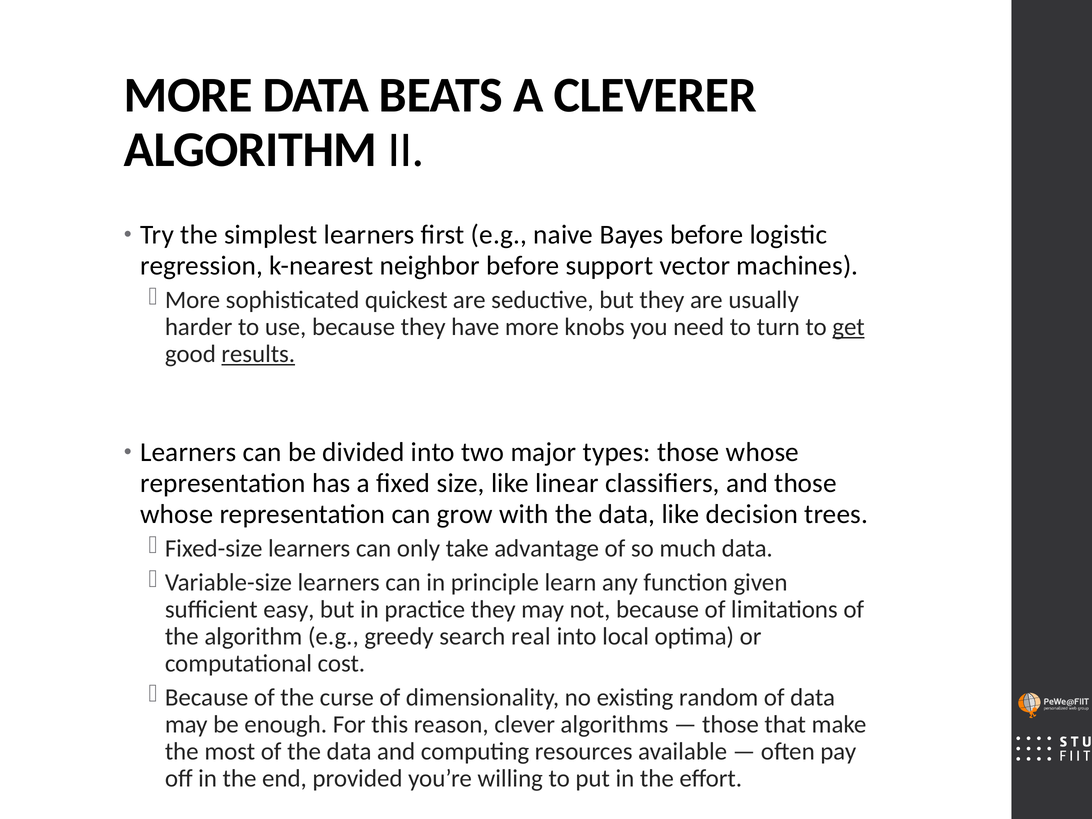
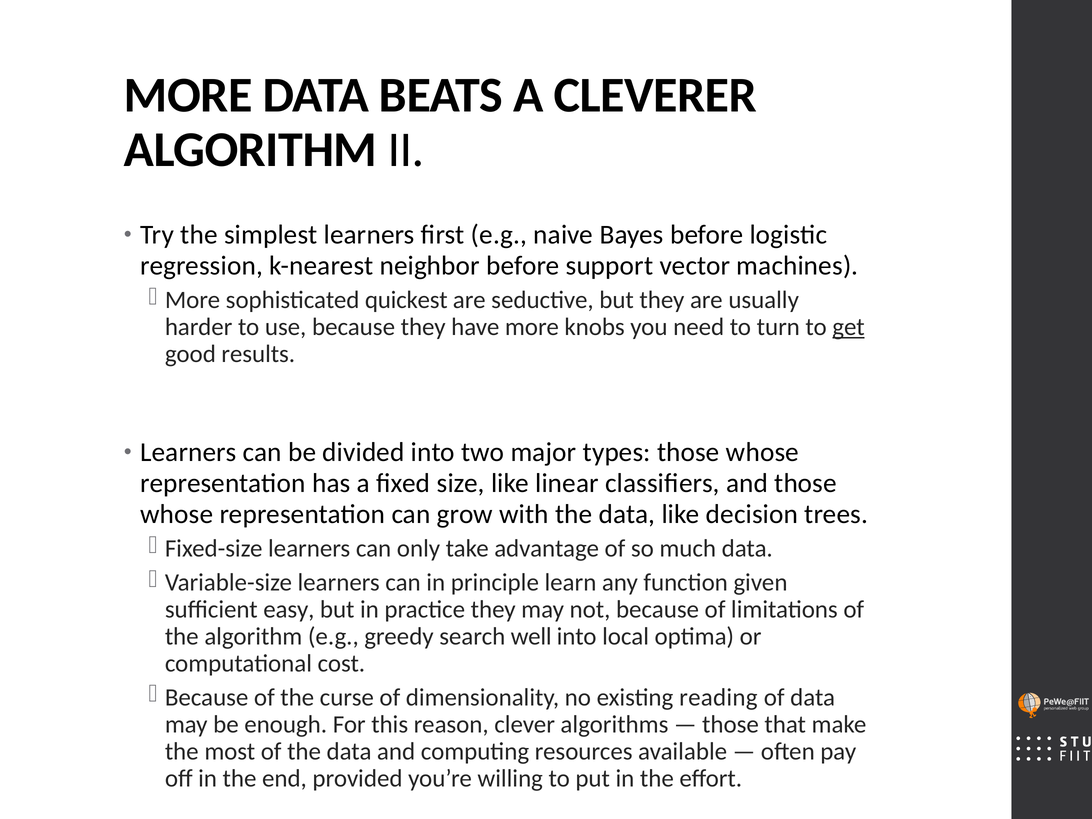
results underline: present -> none (258, 354)
real: real -> well (531, 636)
random: random -> reading (718, 697)
